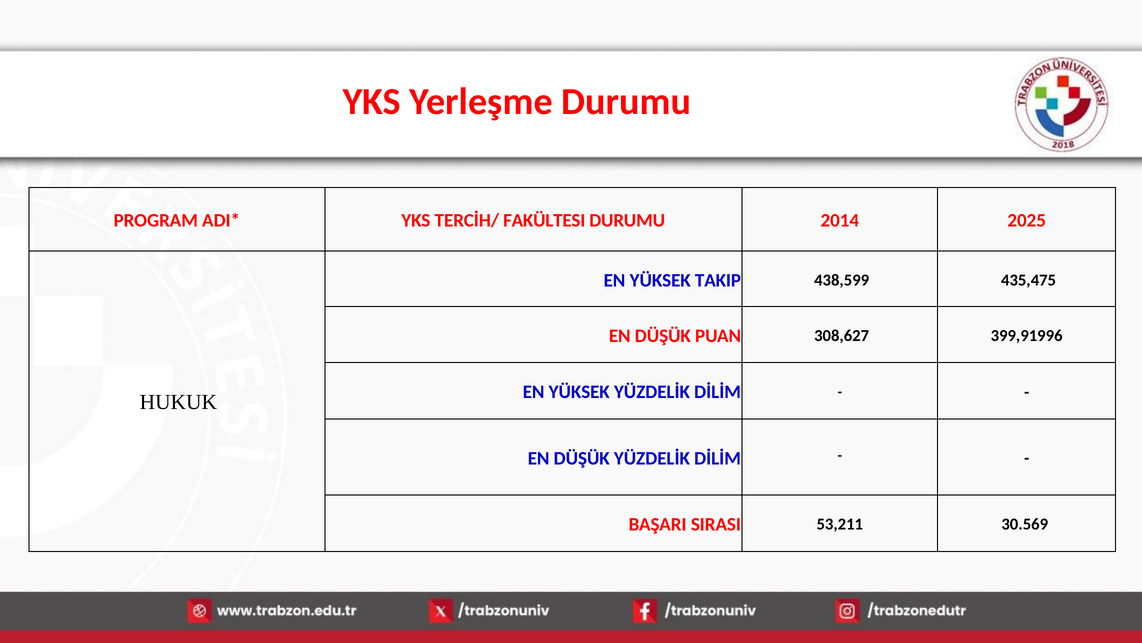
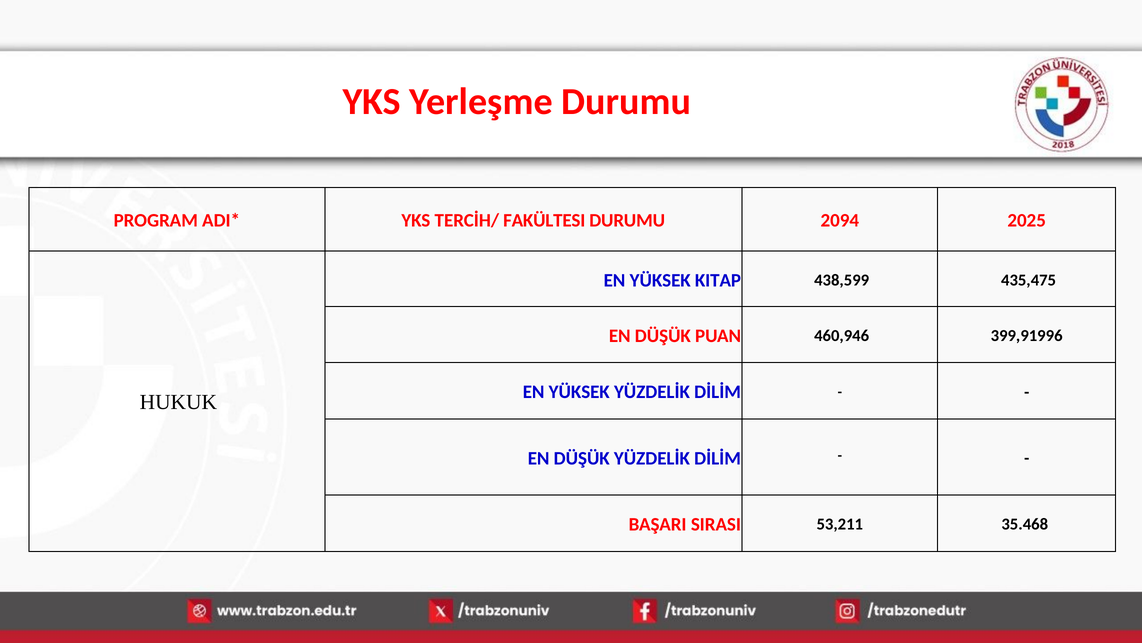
2014: 2014 -> 2094 (840, 220)
TAKIP: TAKIP -> KITAP (718, 280)
308,627: 308,627 -> 460,946 (842, 336)
30.569: 30.569 -> 35.468 (1025, 524)
